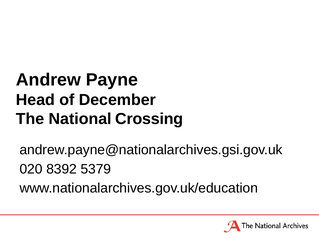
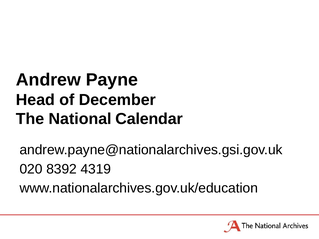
Crossing: Crossing -> Calendar (149, 119)
5379: 5379 -> 4319 (96, 169)
